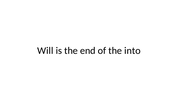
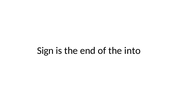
Will: Will -> Sign (45, 51)
